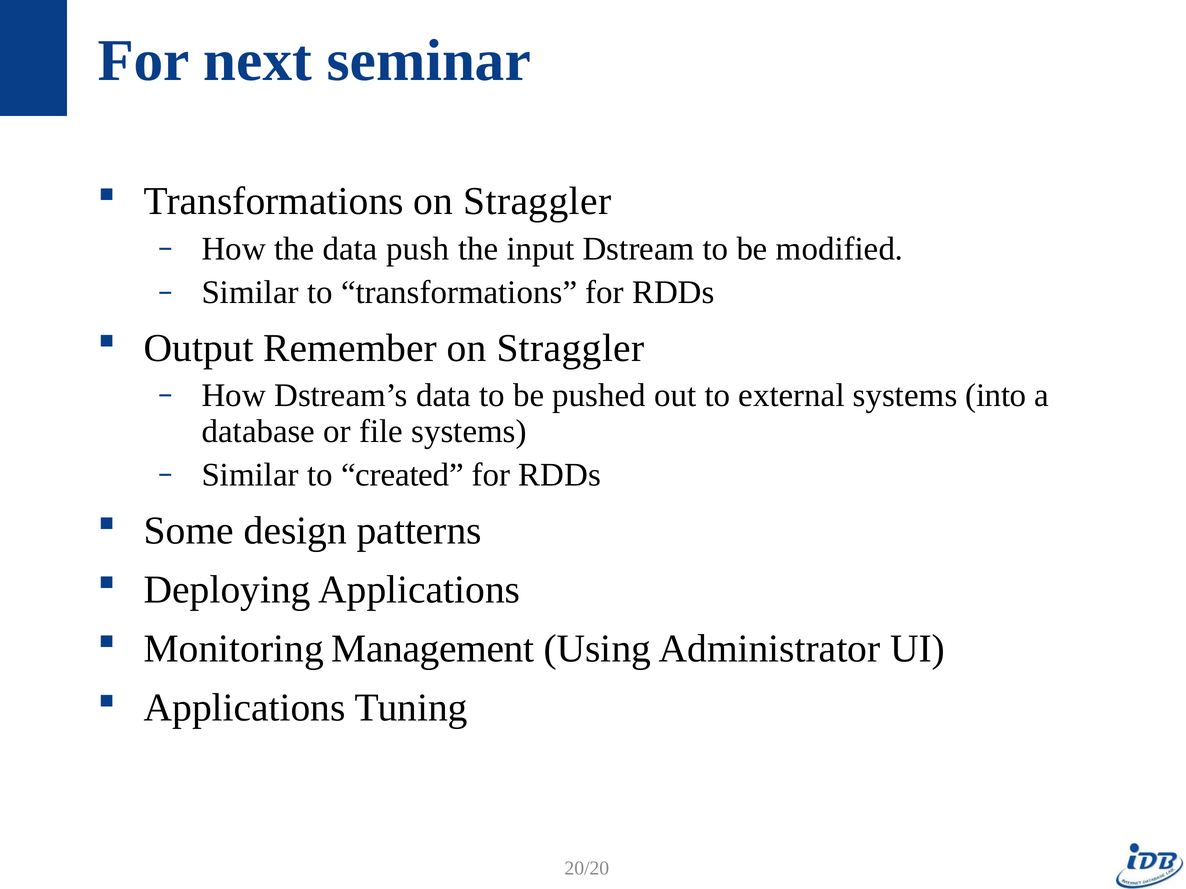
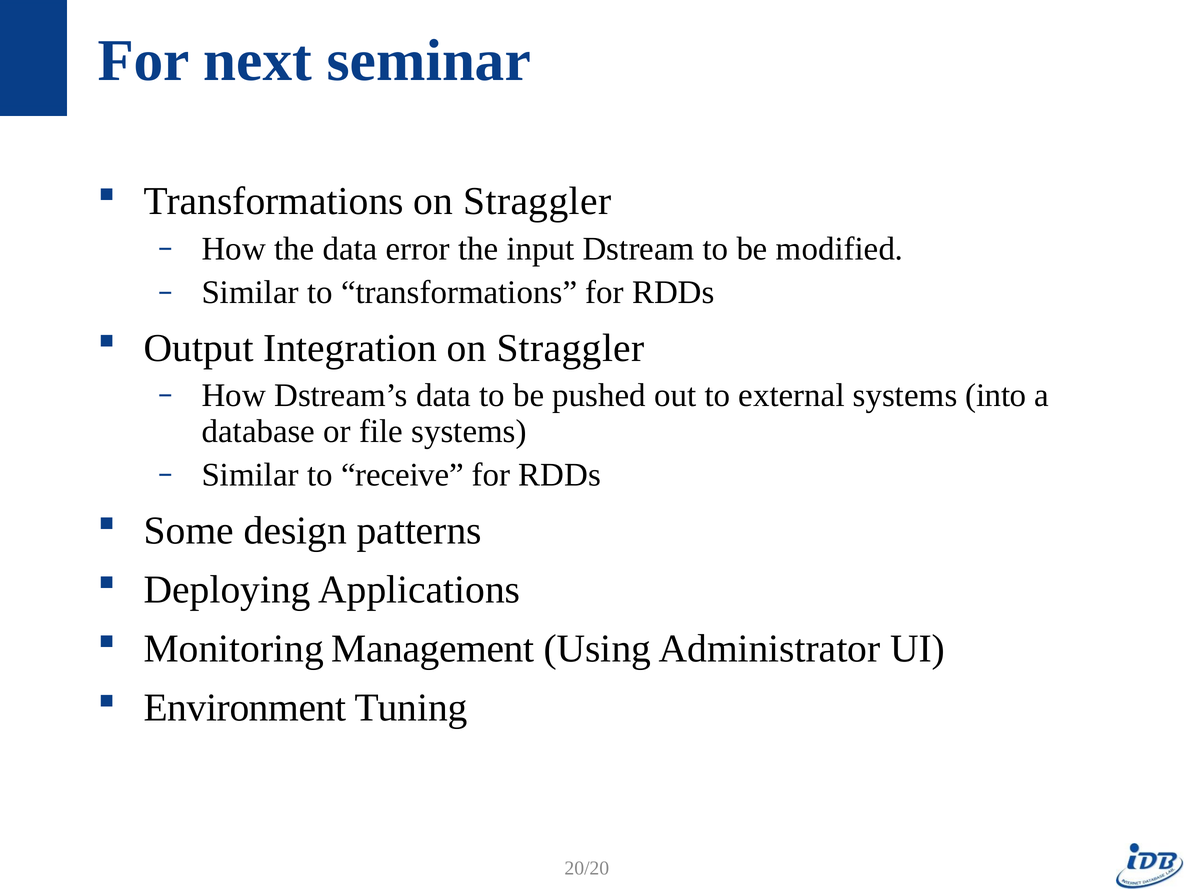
push: push -> error (418, 249)
Remember: Remember -> Integration (350, 348)
created: created -> receive (402, 475)
Applications: Applications -> Environment (245, 708)
